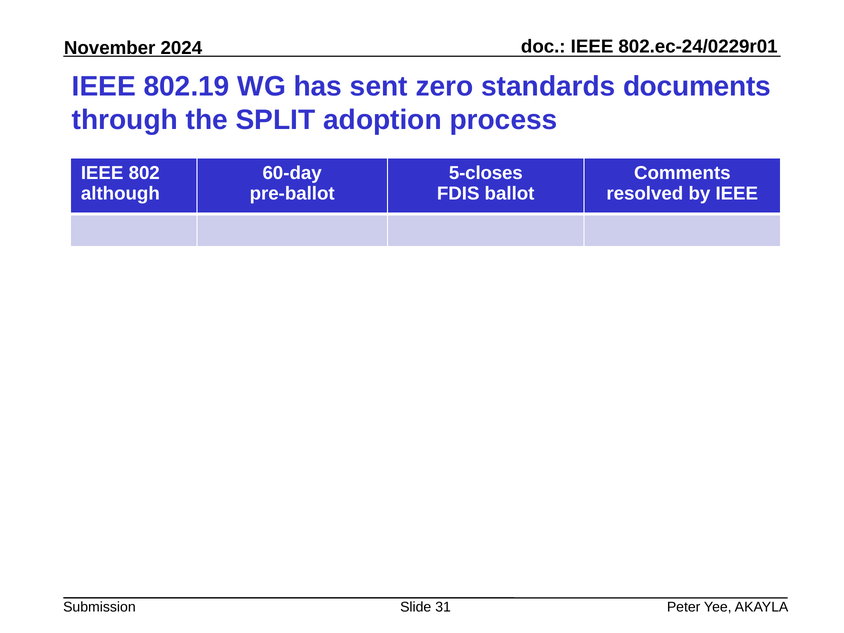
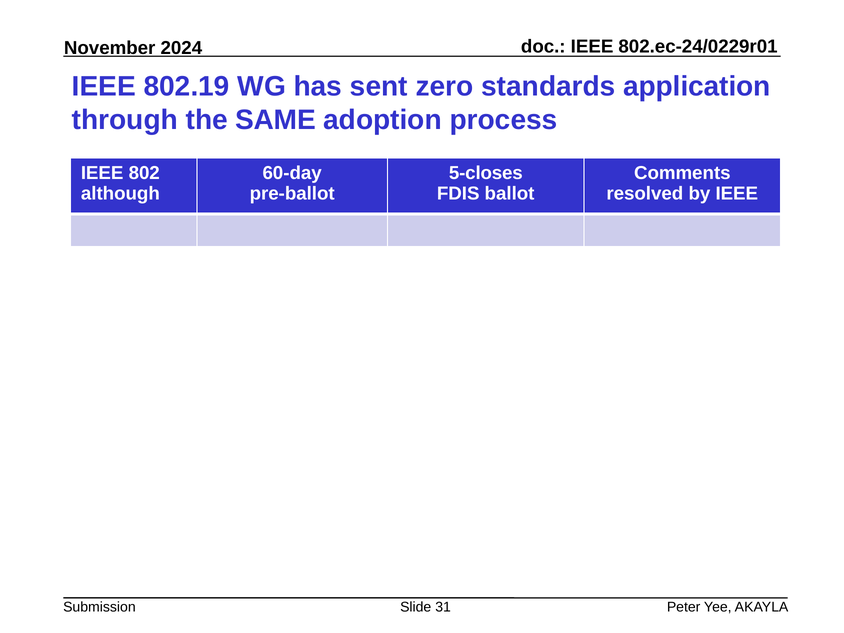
documents: documents -> application (697, 86)
SPLIT: SPLIT -> SAME (276, 120)
